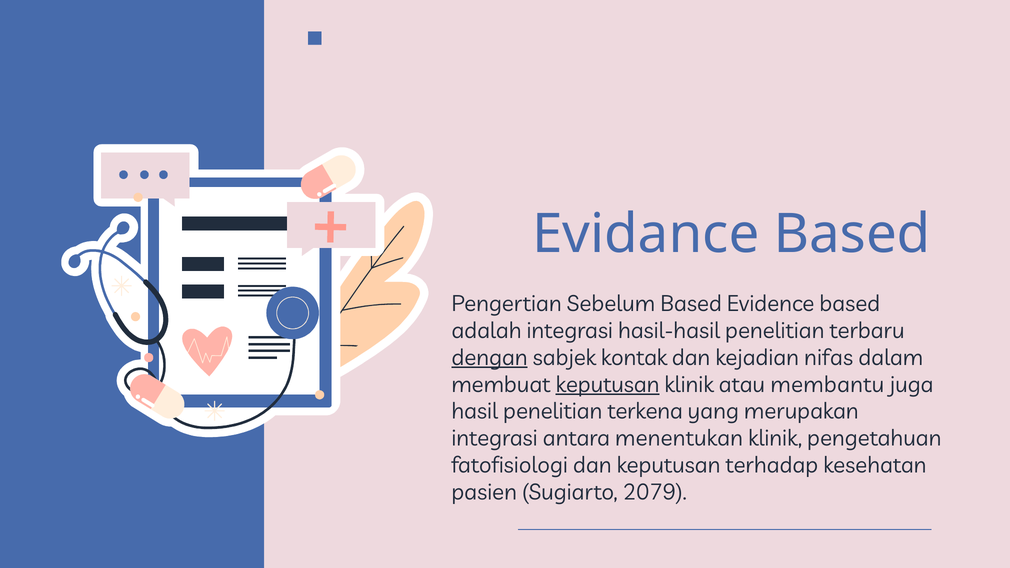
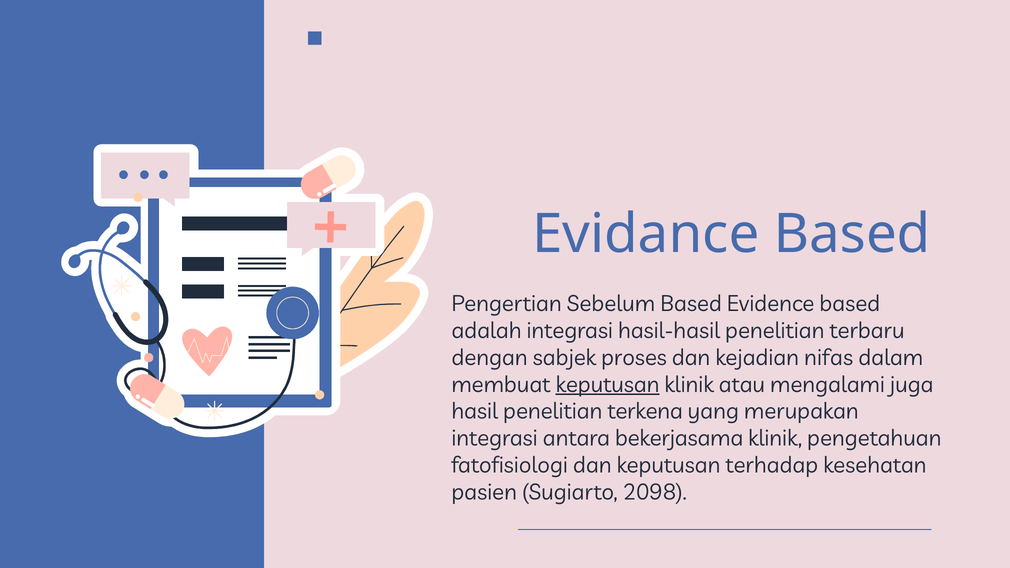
dengan underline: present -> none (490, 358)
kontak: kontak -> proses (634, 358)
membantu: membantu -> mengalami (828, 385)
menentukan: menentukan -> bekerjasama (679, 439)
2079: 2079 -> 2098 (655, 492)
